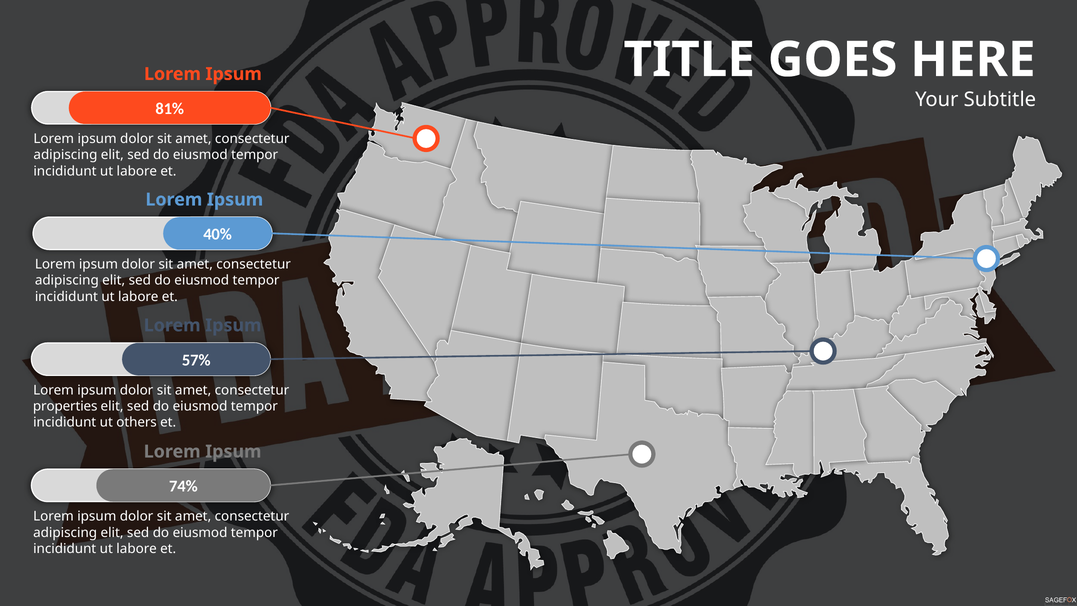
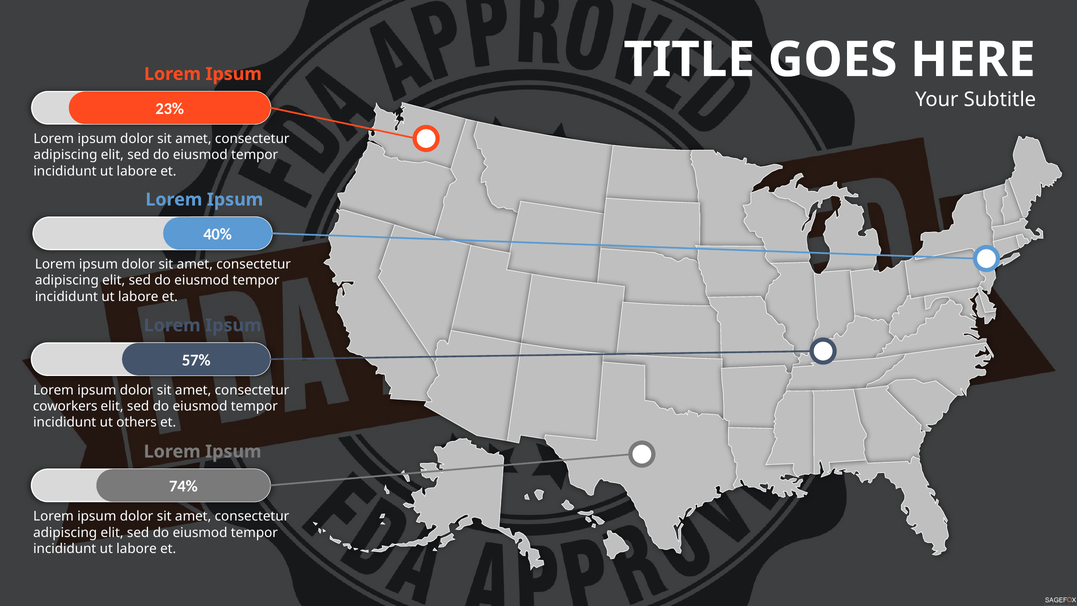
81%: 81% -> 23% (170, 109)
properties: properties -> coworkers (65, 406)
